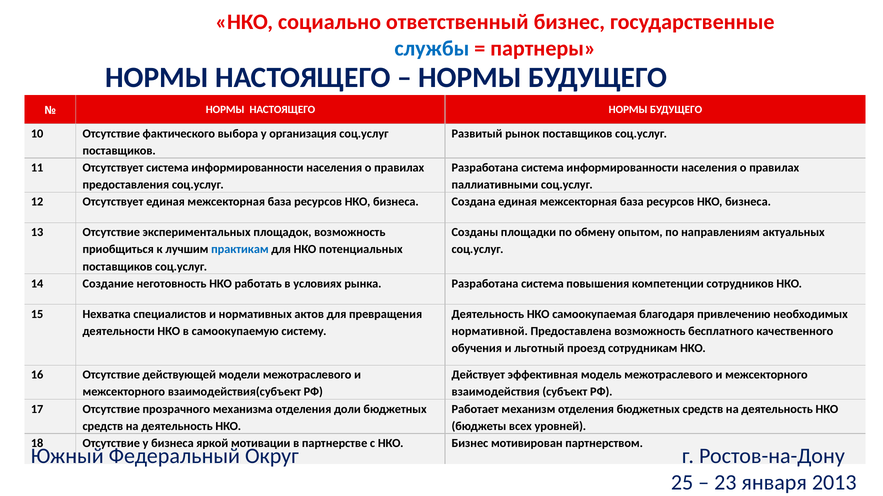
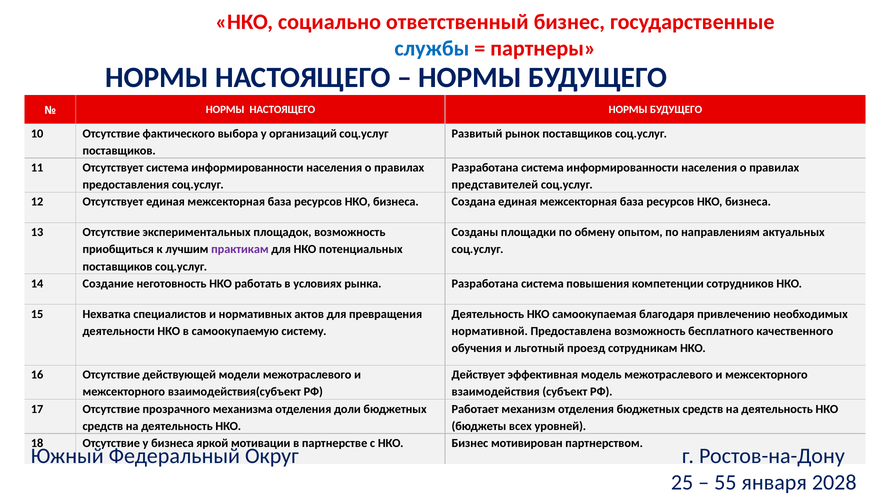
организация: организация -> организаций (303, 134)
паллиативными: паллиативными -> представителей (495, 185)
практикам colour: blue -> purple (240, 250)
23: 23 -> 55 (725, 483)
2013: 2013 -> 2028 (834, 483)
